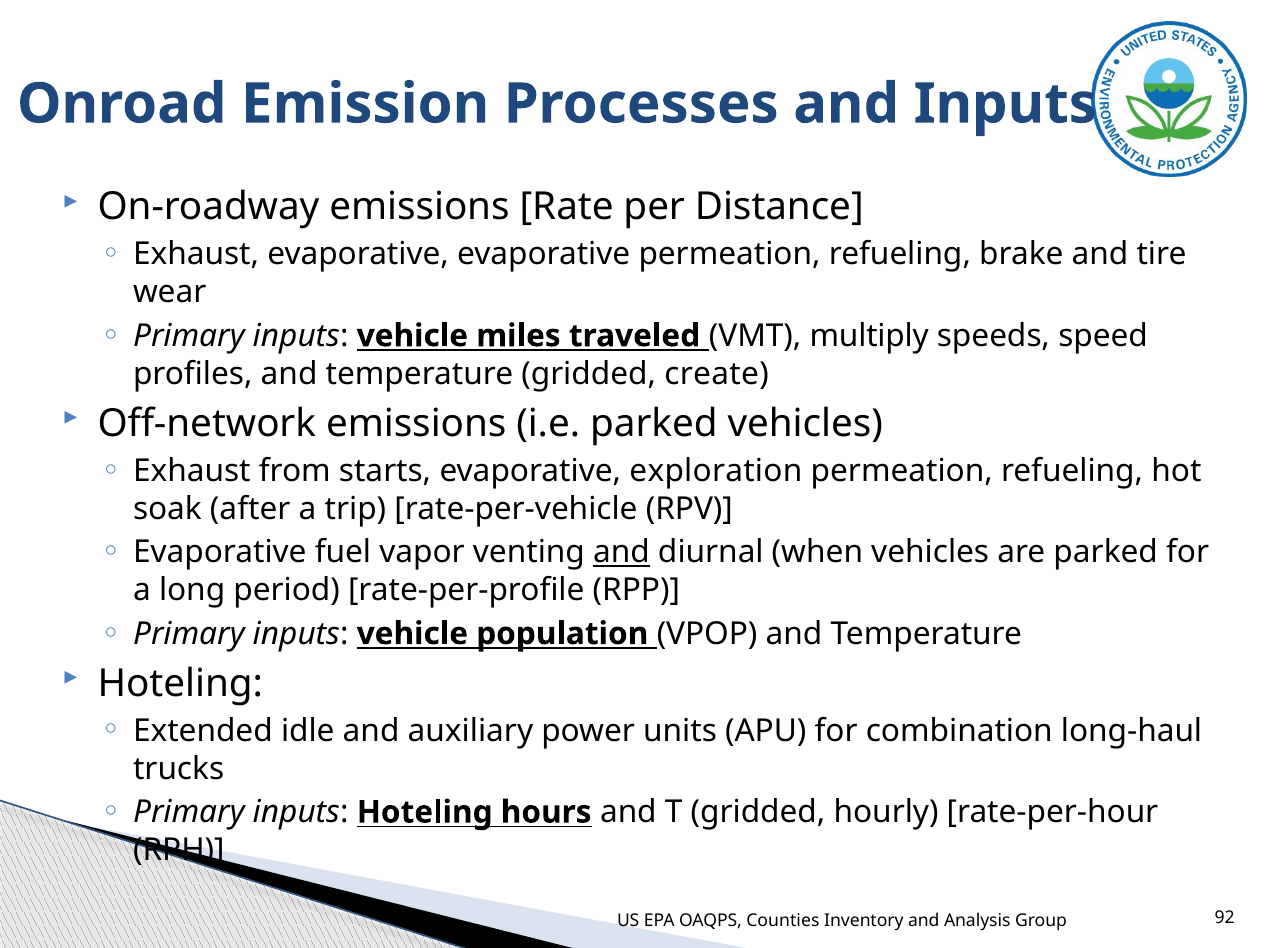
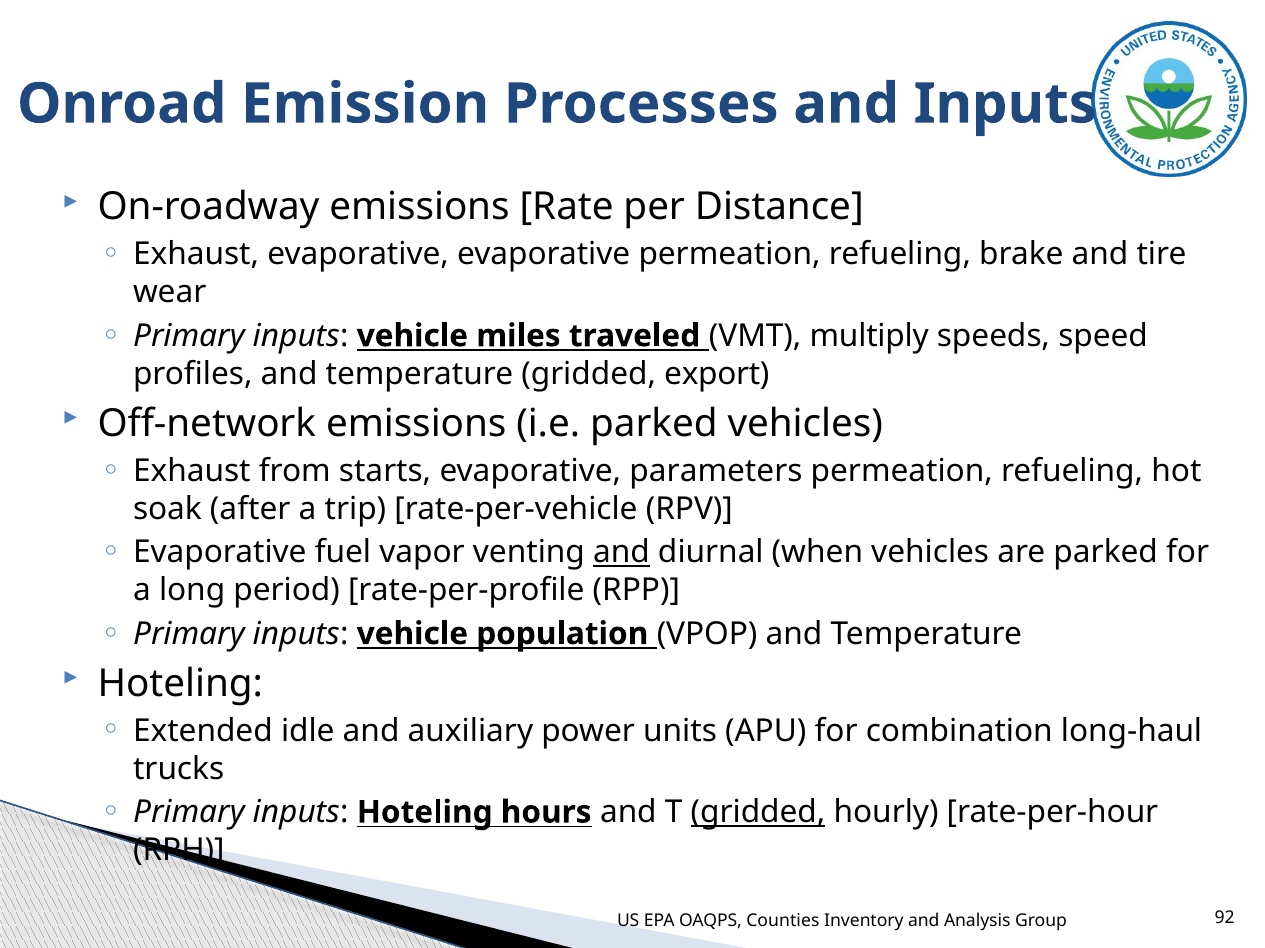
create: create -> export (717, 374)
exploration: exploration -> parameters (716, 471)
gridded underline: none -> present (758, 813)
